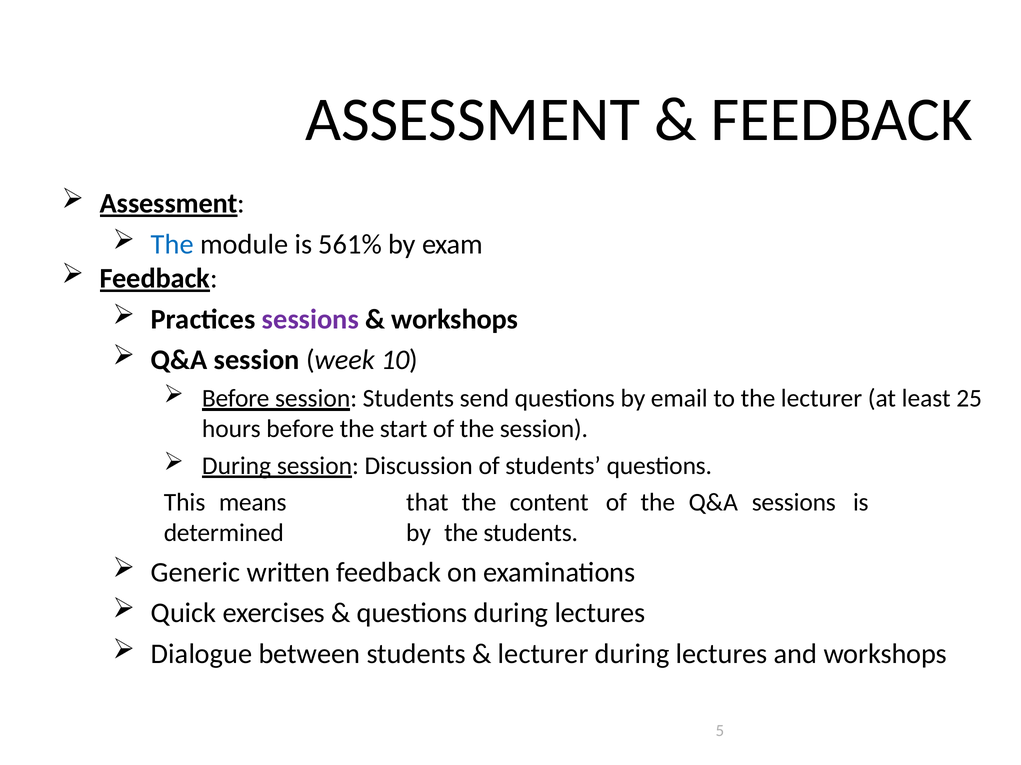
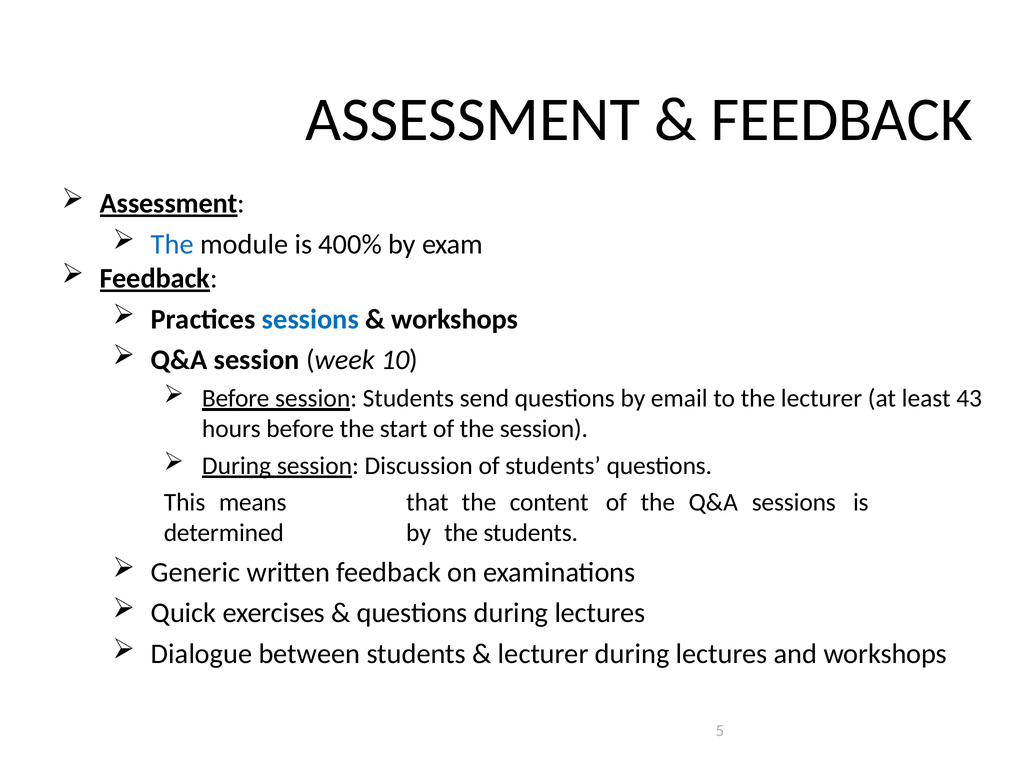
561%: 561% -> 400% (350, 245)
sessions colour: purple -> blue (310, 320)
25: 25 -> 43 (969, 399)
